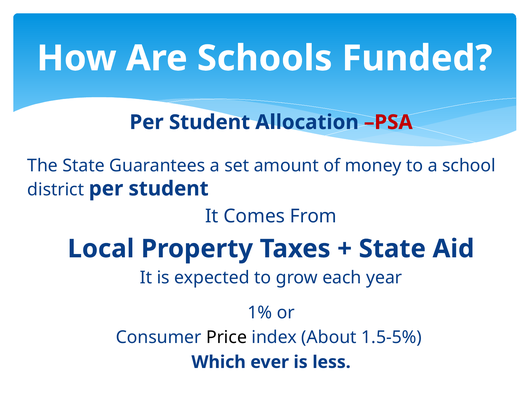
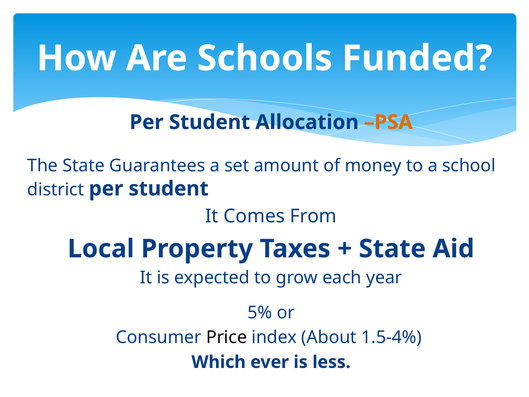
PSA colour: red -> orange (388, 122)
1%: 1% -> 5% (260, 313)
1.5-5%: 1.5-5% -> 1.5-4% (392, 337)
